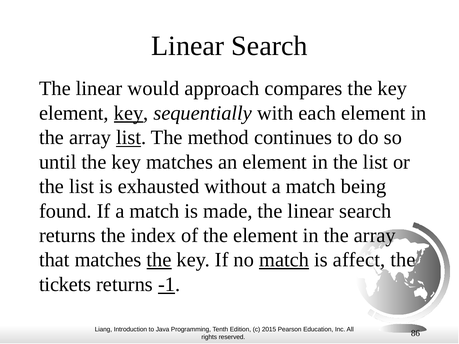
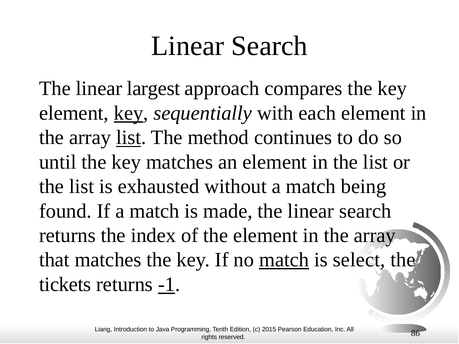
would: would -> largest (154, 89)
the underline: present -> none (159, 260)
affect: affect -> select (359, 260)
